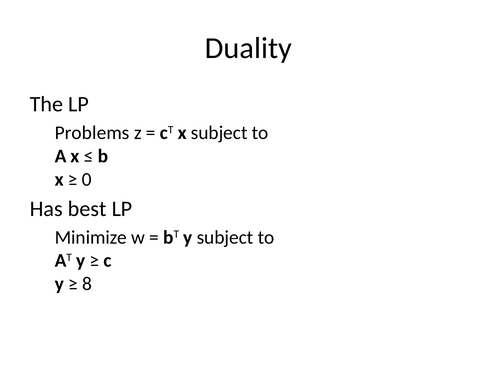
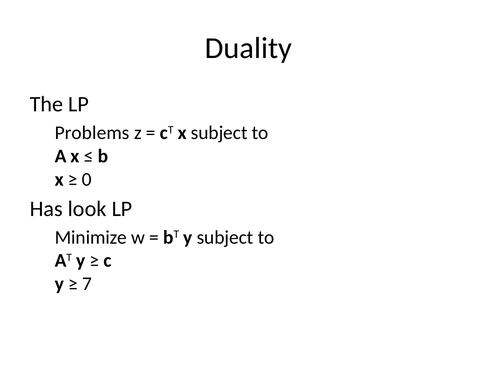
best: best -> look (87, 209)
8: 8 -> 7 (87, 284)
